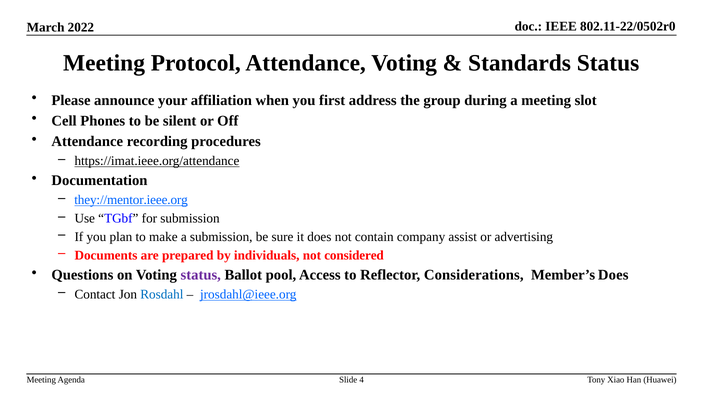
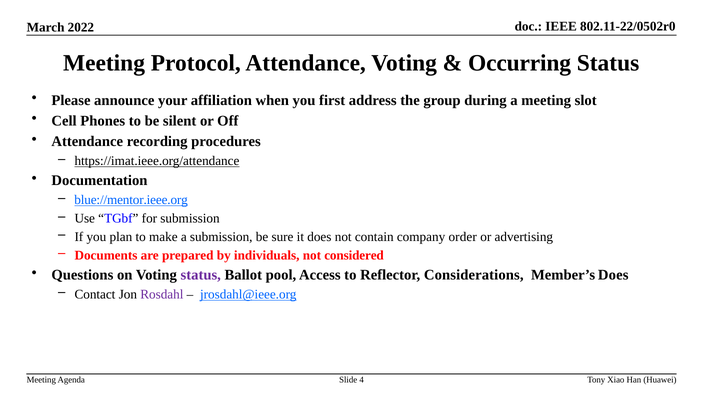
Standards: Standards -> Occurring (520, 63)
they://mentor.ieee.org: they://mentor.ieee.org -> blue://mentor.ieee.org (131, 200)
assist: assist -> order (463, 236)
Rosdahl colour: blue -> purple (162, 294)
